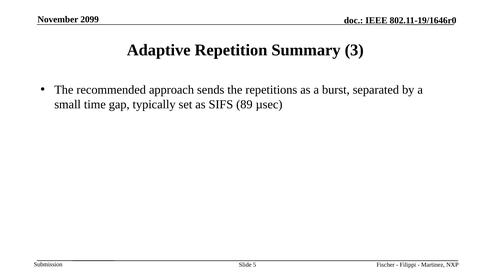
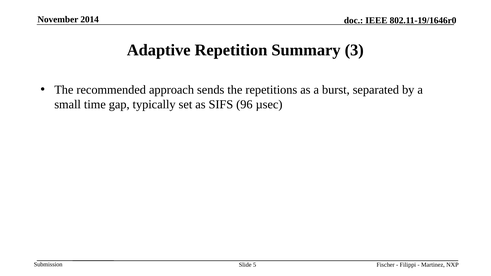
2099: 2099 -> 2014 (90, 20)
89: 89 -> 96 (244, 105)
